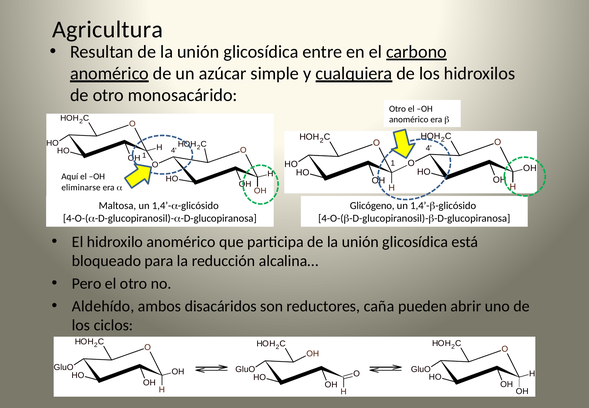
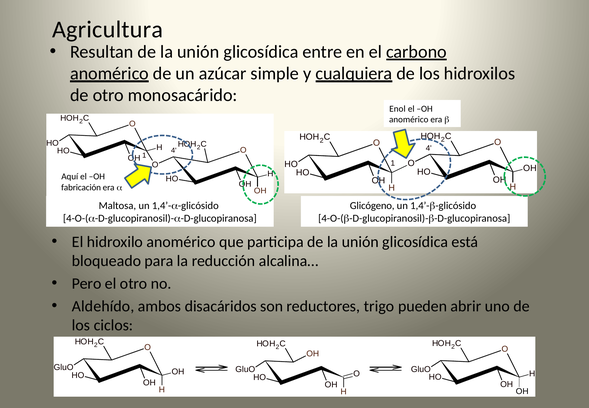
Otro: Otro -> Enol (397, 109)
eliminarse: eliminarse -> fabricación (81, 187)
caña: caña -> trigo (379, 306)
